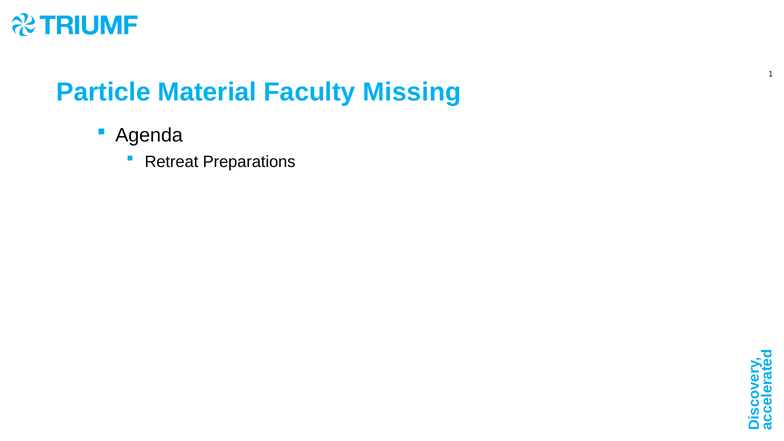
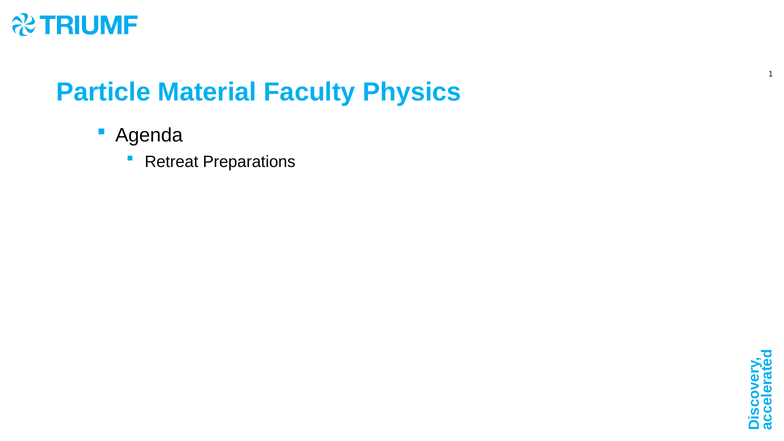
Missing: Missing -> Physics (412, 92)
